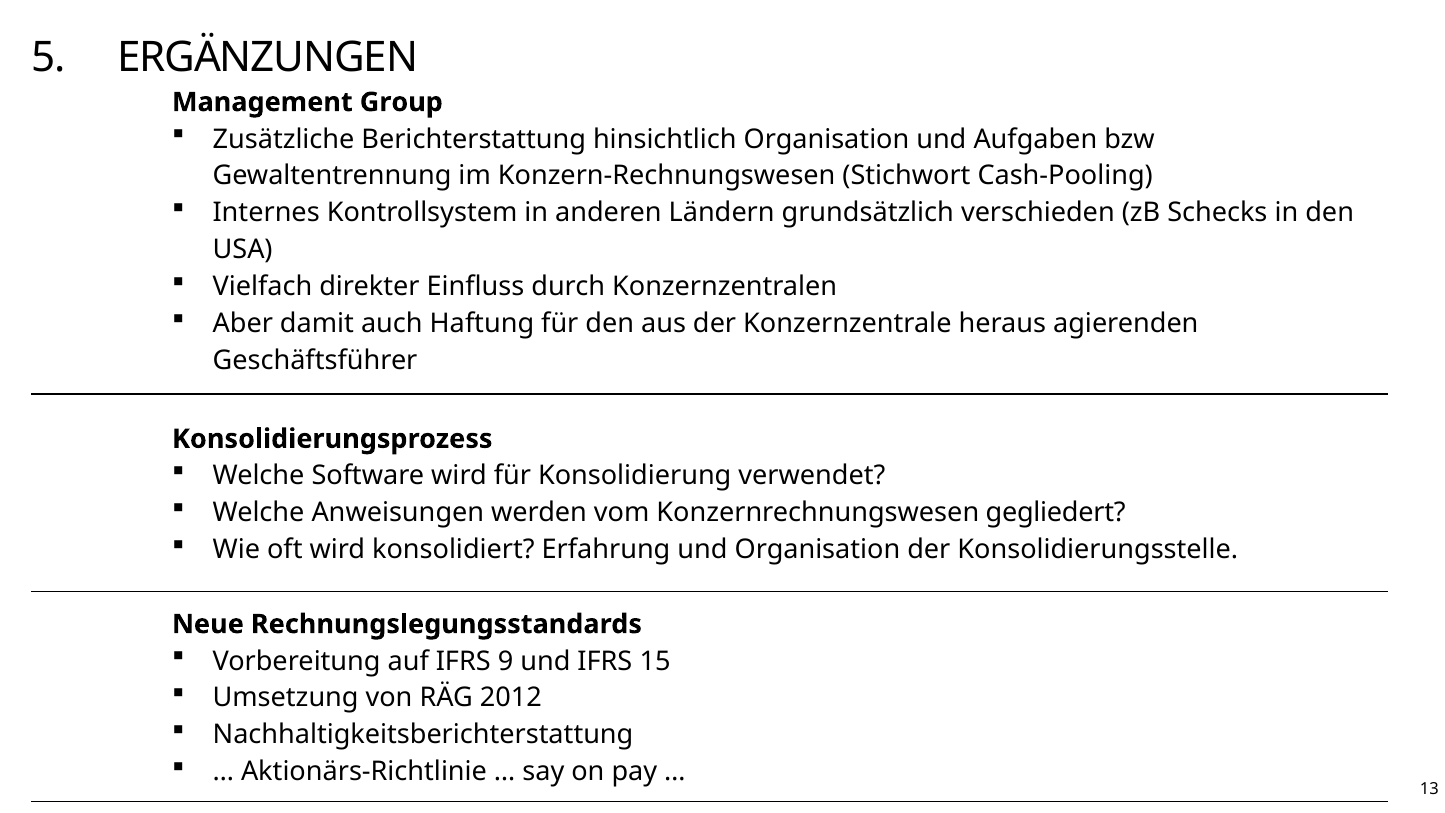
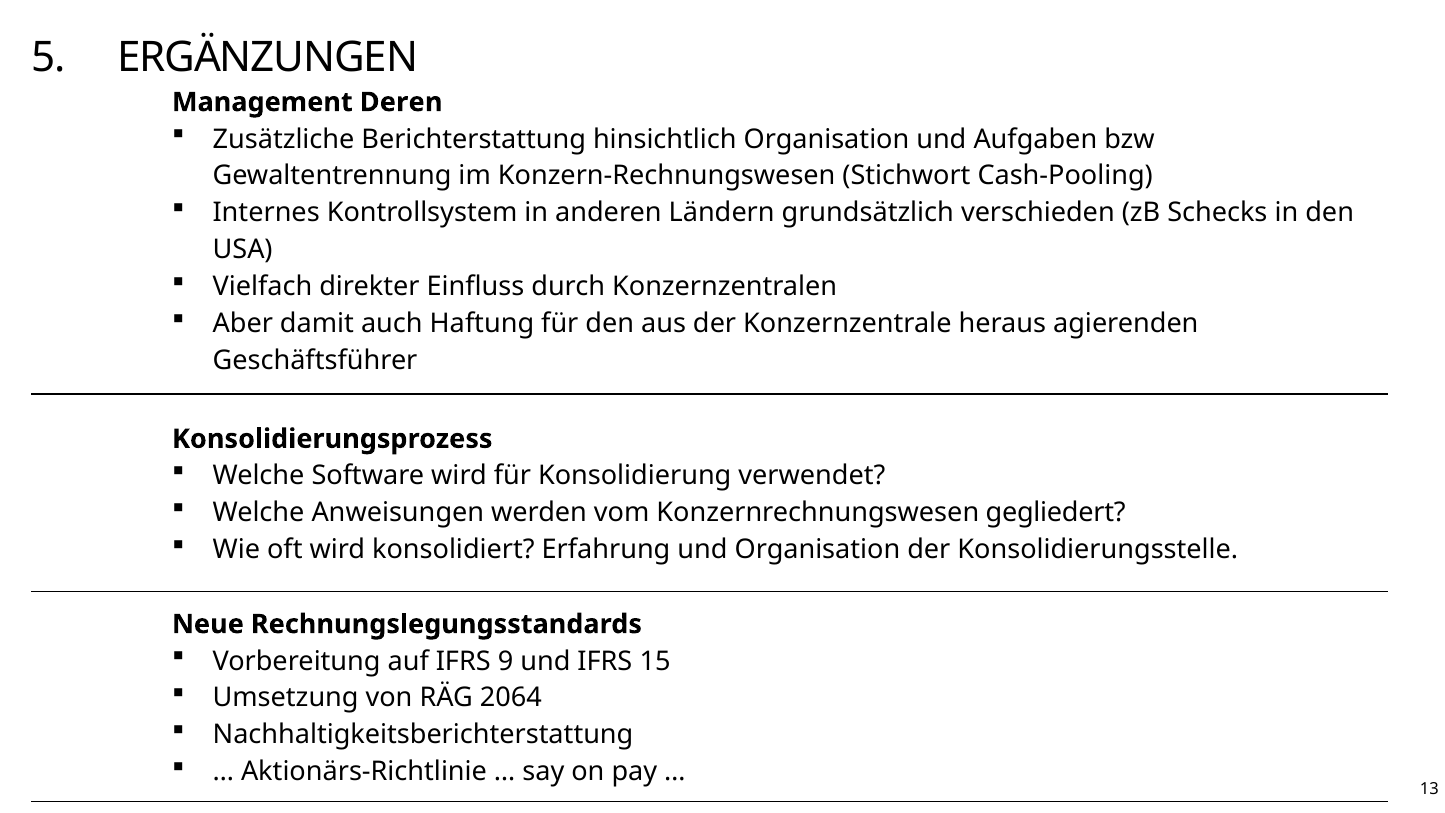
Group: Group -> Deren (401, 102)
2012: 2012 -> 2064 (511, 698)
